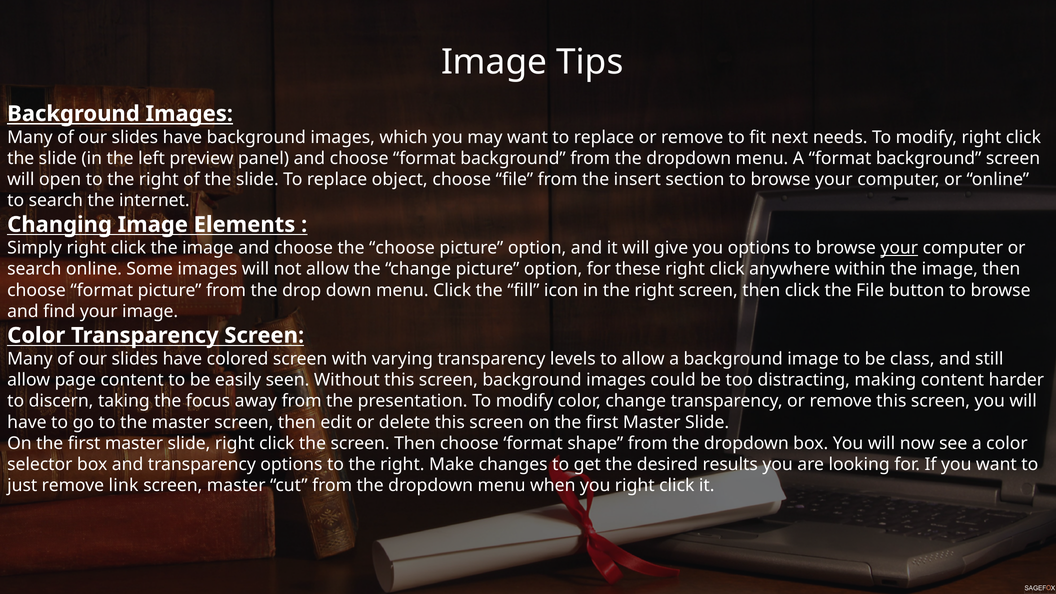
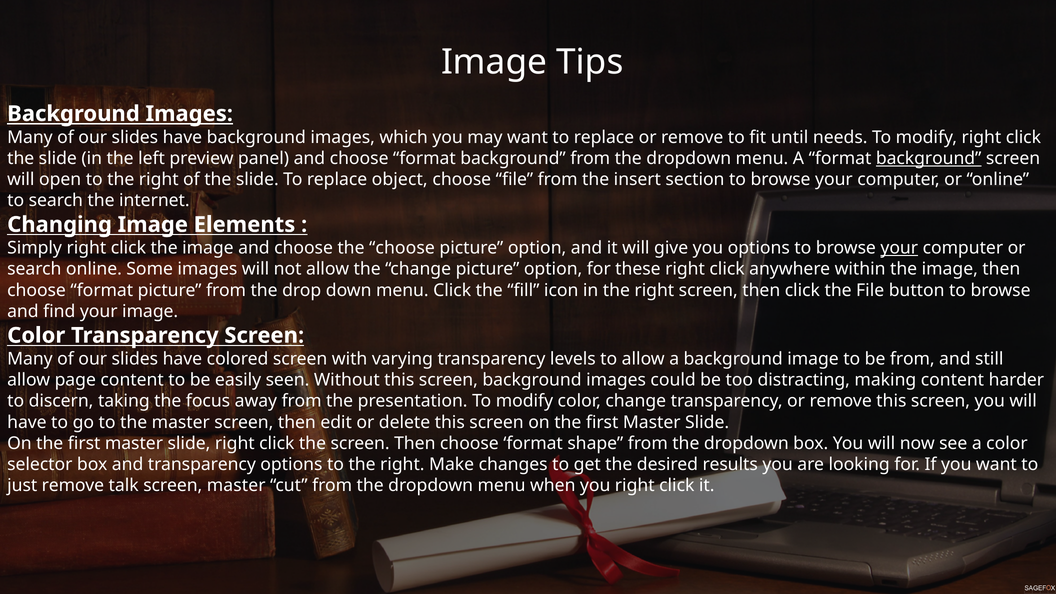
next: next -> until (790, 137)
background underline: none -> present (929, 158)
be class: class -> from (912, 359)
link: link -> talk (124, 486)
